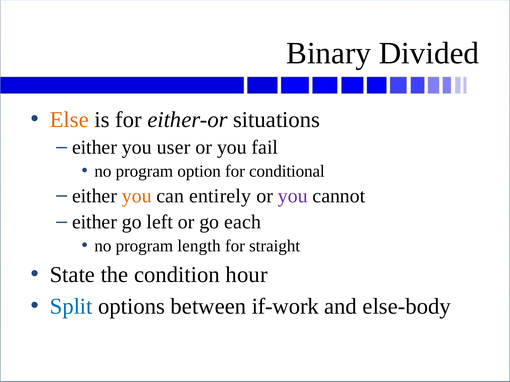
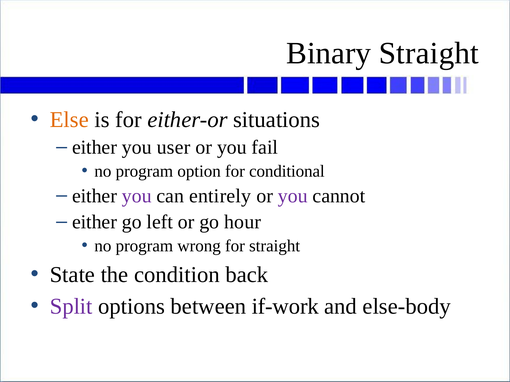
Binary Divided: Divided -> Straight (429, 53)
you colour: orange -> purple (137, 196)
each: each -> hour (243, 222)
length: length -> wrong (199, 246)
hour: hour -> back (247, 275)
Split colour: blue -> purple (71, 307)
